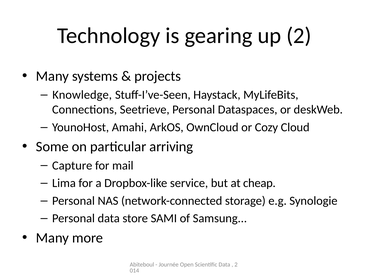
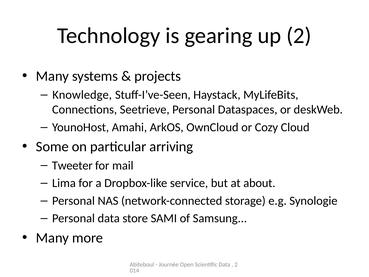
Capture: Capture -> Tweeter (72, 165)
cheap: cheap -> about (259, 183)
